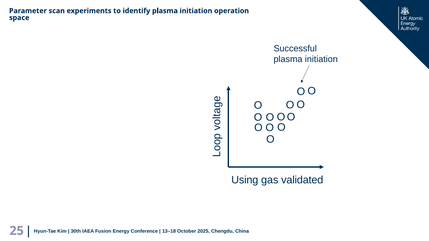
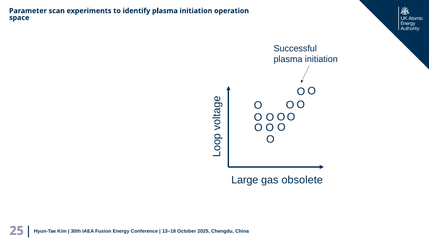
Using: Using -> Large (245, 180)
validated: validated -> obsolete (302, 180)
